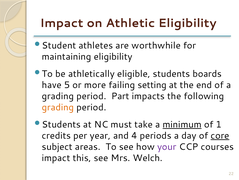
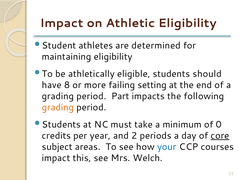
worthwhile: worthwhile -> determined (156, 45)
boards: boards -> should (207, 73)
5: 5 -> 8 (67, 85)
minimum underline: present -> none (182, 124)
1: 1 -> 0 (219, 124)
4: 4 -> 2 (134, 135)
your colour: purple -> blue (167, 146)
